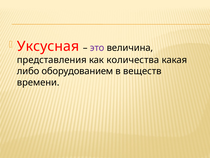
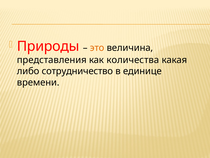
Уксусная: Уксусная -> Природы (48, 46)
это colour: purple -> orange (97, 48)
оборудованием: оборудованием -> сотрудничество (77, 71)
веществ: веществ -> единице (142, 71)
